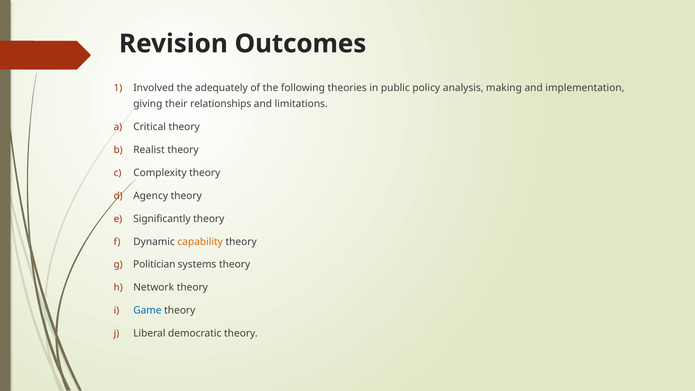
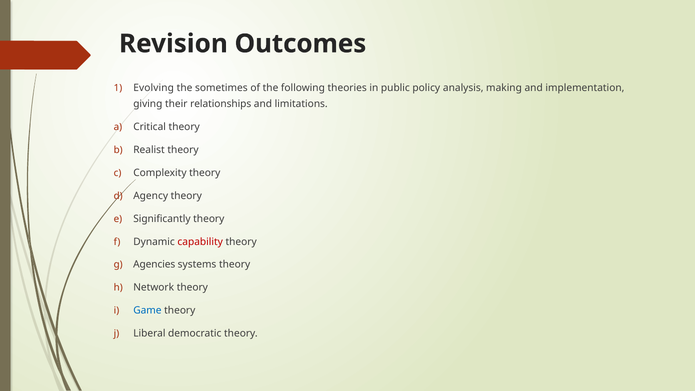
Involved: Involved -> Evolving (154, 88)
adequately: adequately -> sometimes (221, 88)
capability colour: orange -> red (200, 242)
Politician: Politician -> Agencies (154, 265)
